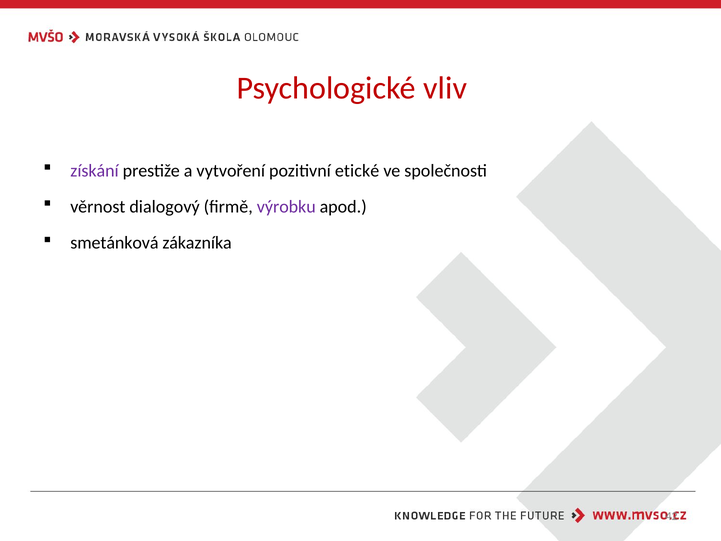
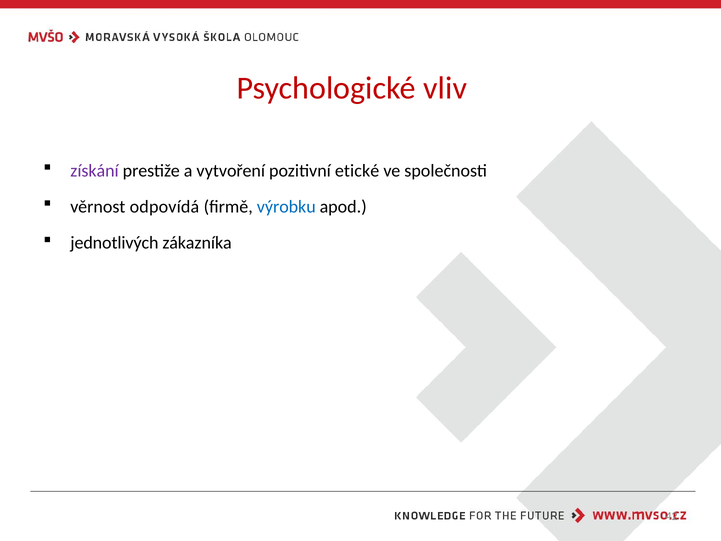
dialogový: dialogový -> odpovídá (164, 207)
výrobku colour: purple -> blue (286, 207)
smetánková: smetánková -> jednotlivých (114, 243)
